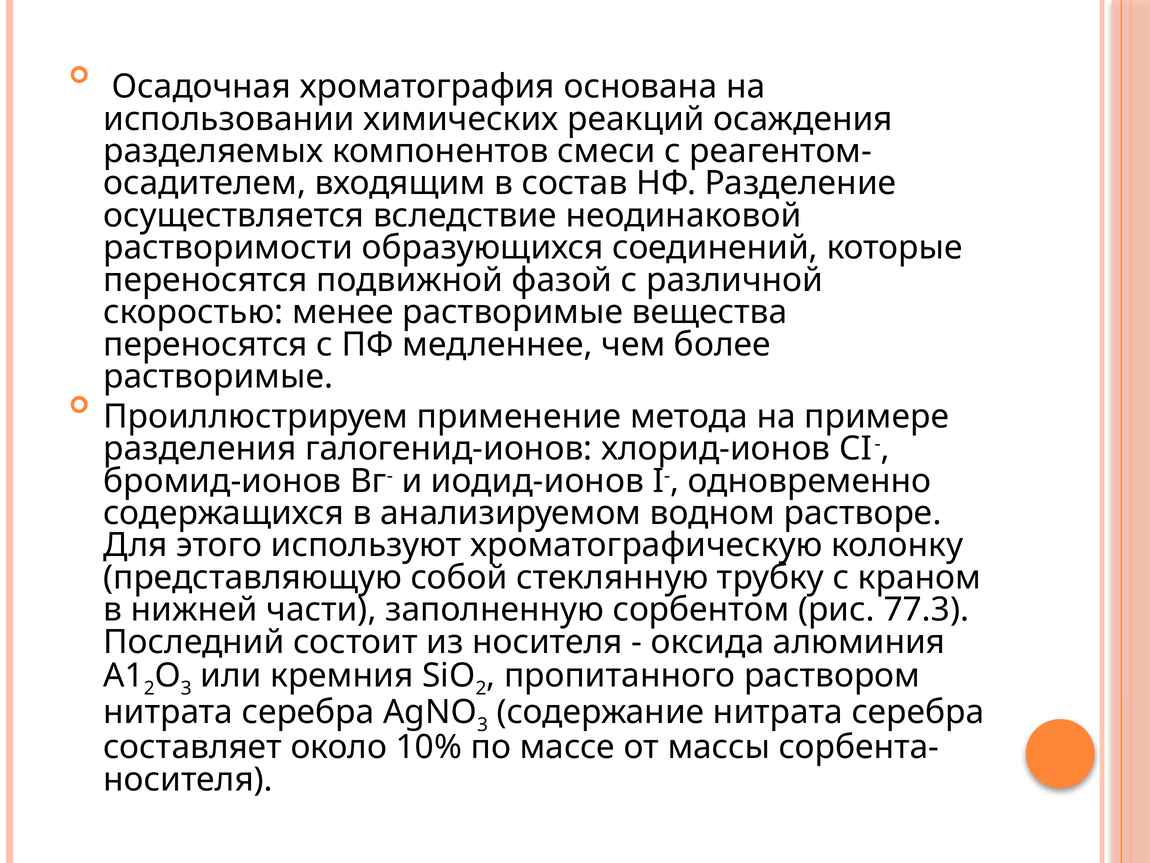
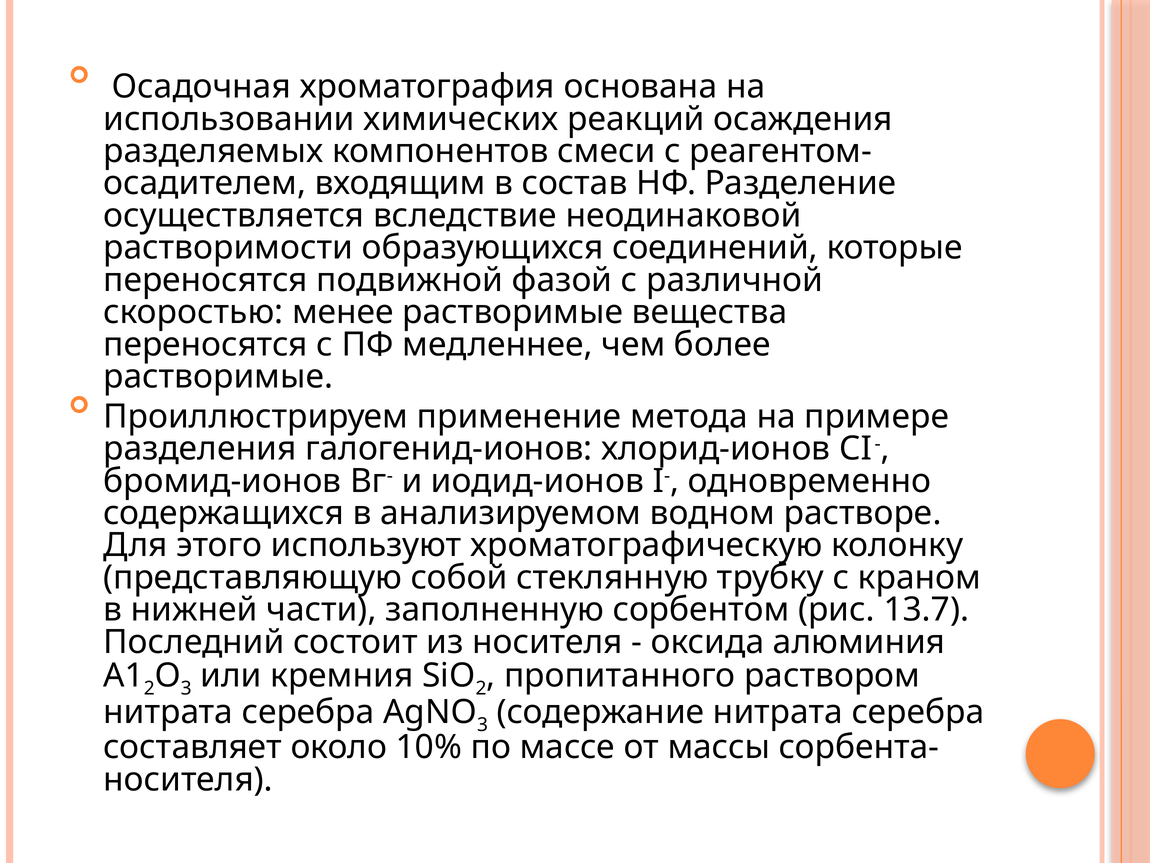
77.3: 77.3 -> 13.7 (926, 609)
